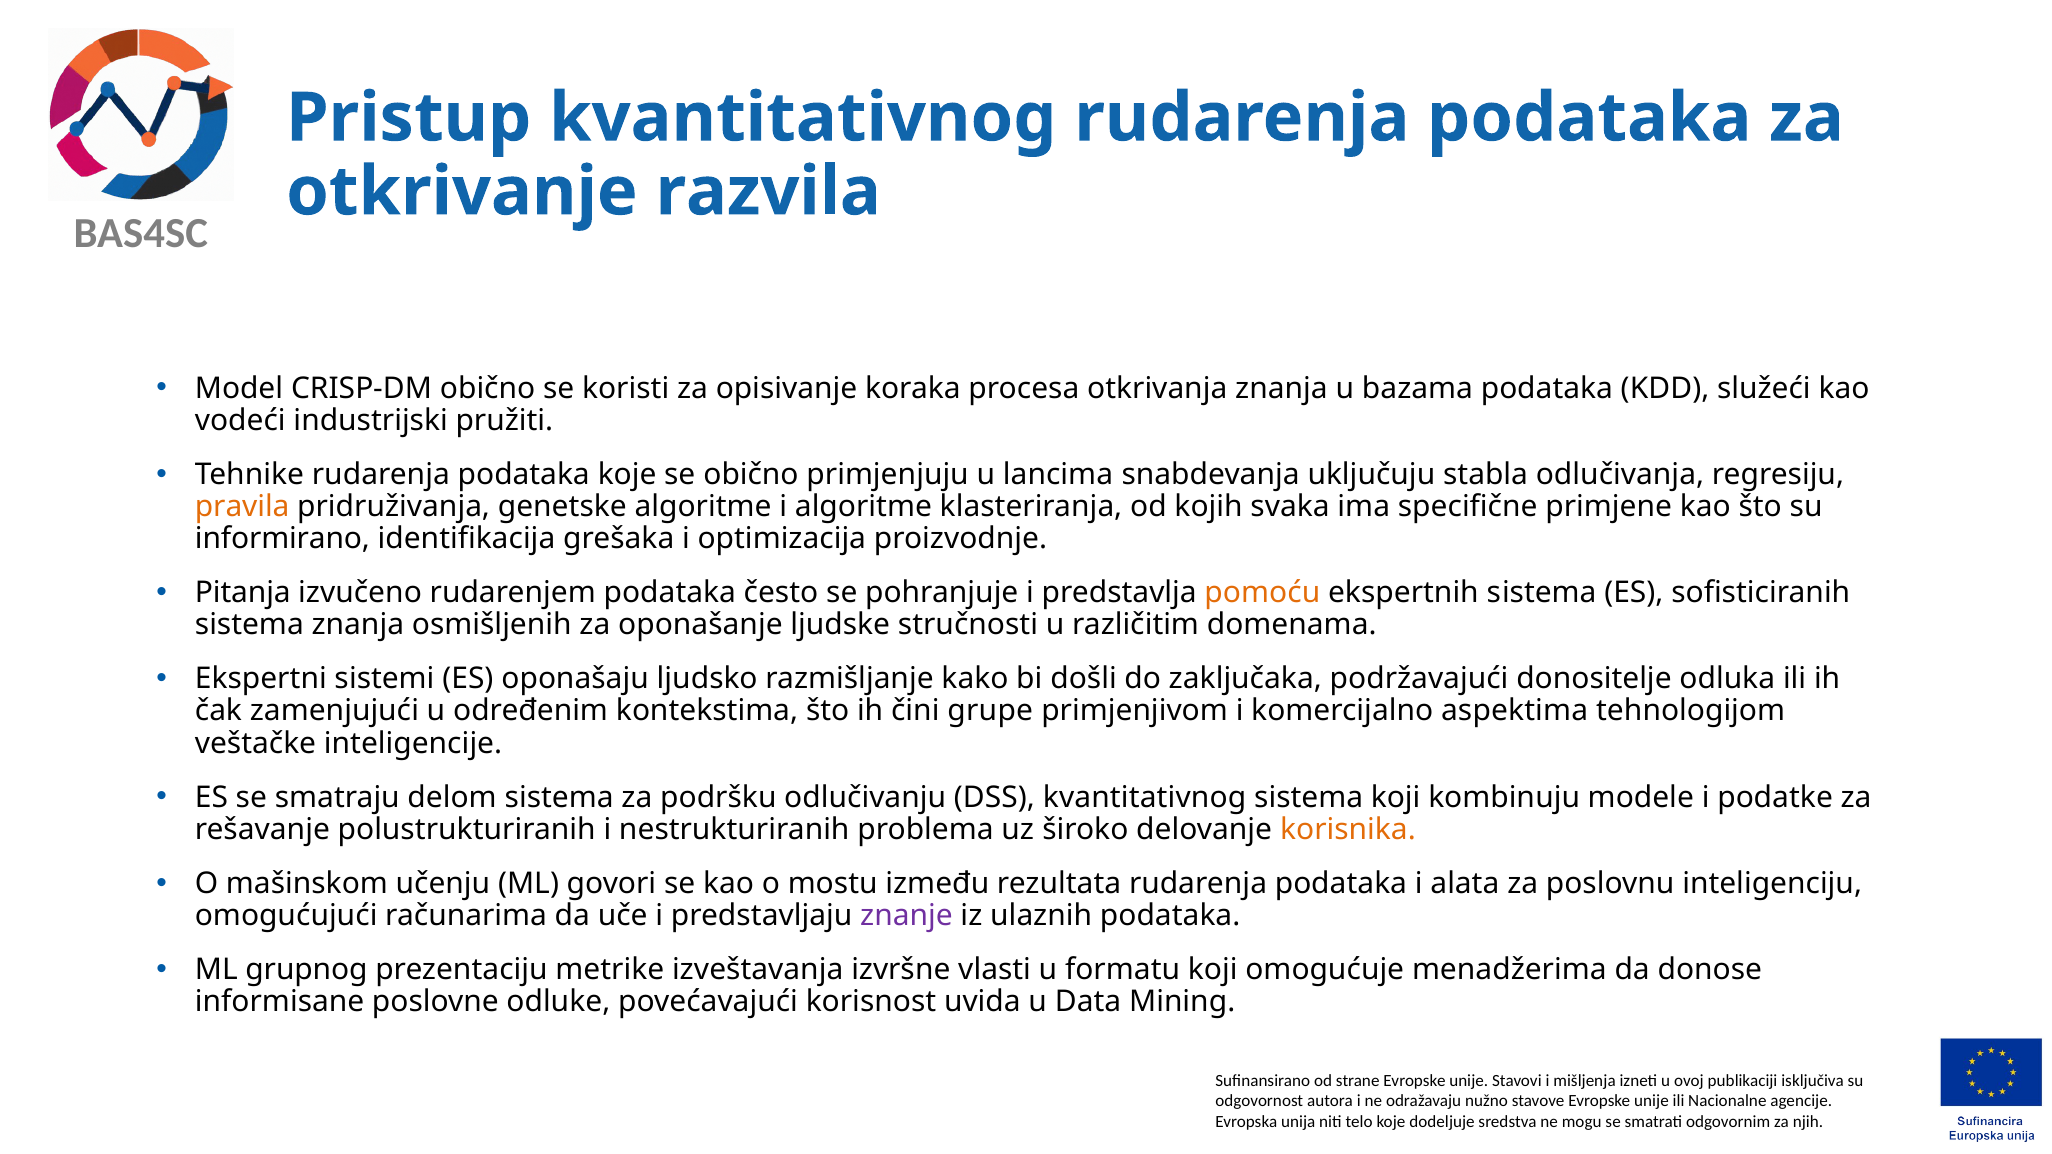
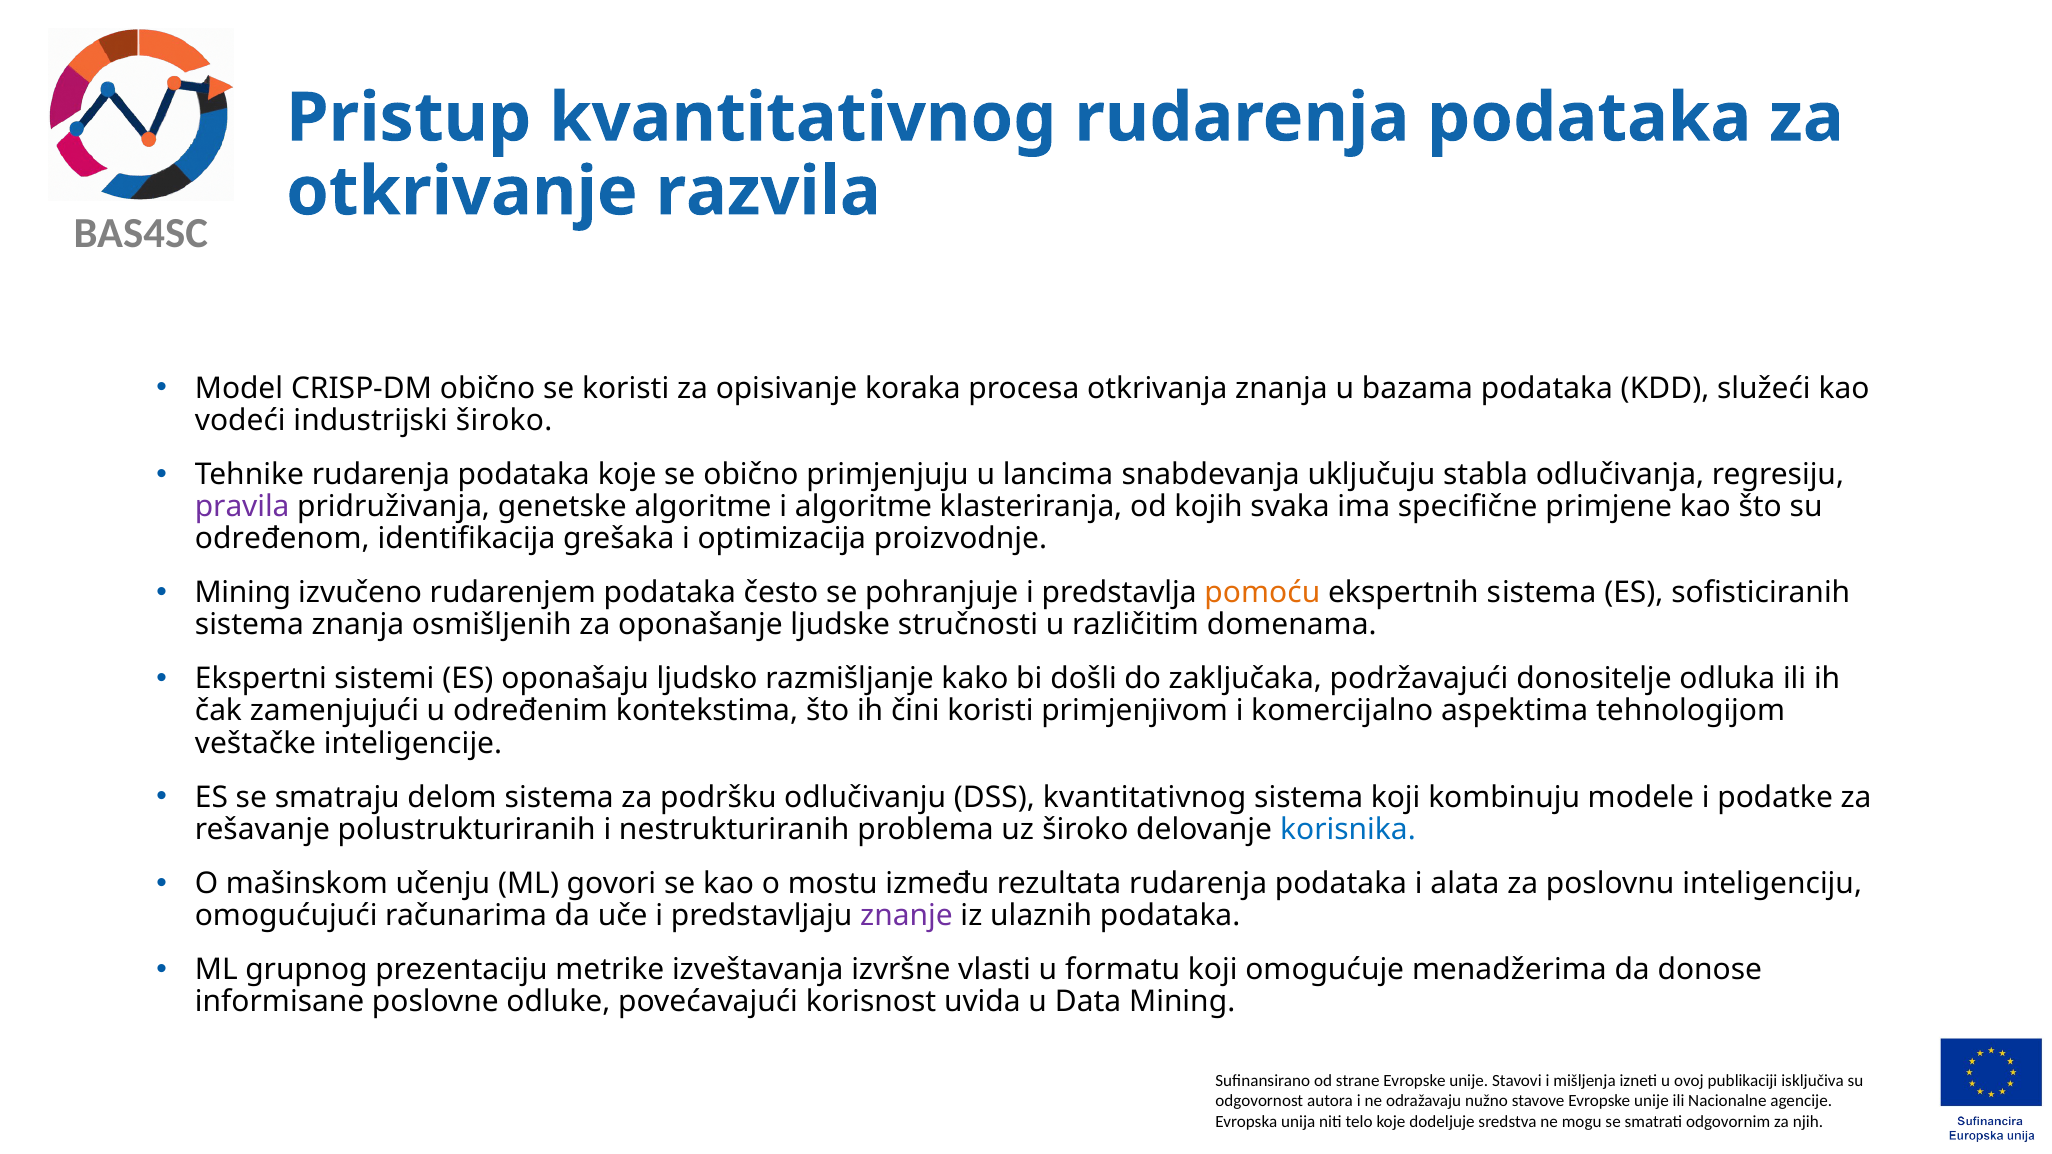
industrijski pružiti: pružiti -> široko (504, 421)
pravila colour: orange -> purple (242, 507)
informirano: informirano -> određenom (282, 539)
Pitanja: Pitanja -> Mining (243, 593)
čini grupe: grupe -> koristi (990, 711)
korisnika colour: orange -> blue (1348, 830)
